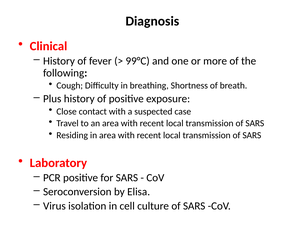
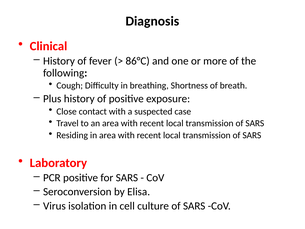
99°C: 99°C -> 86°C (138, 61)
